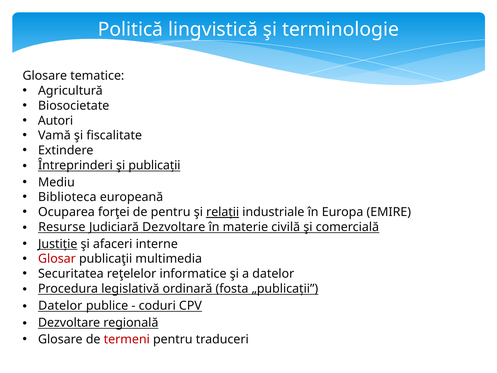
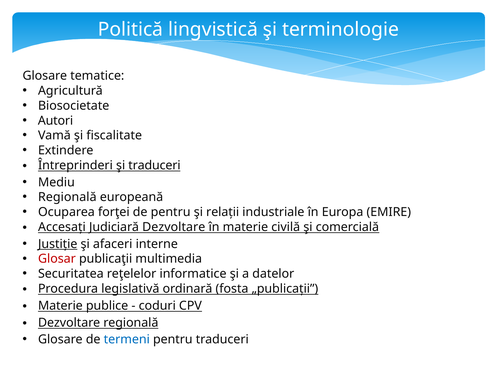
şi publicaţii: publicaţii -> traduceri (154, 165)
Biblioteca: Biblioteca -> Regională (67, 197)
relaţii underline: present -> none (223, 212)
Resurse: Resurse -> Accesaţi (62, 227)
Datelor: Datelor -> Materie (60, 305)
termeni colour: red -> blue (127, 339)
